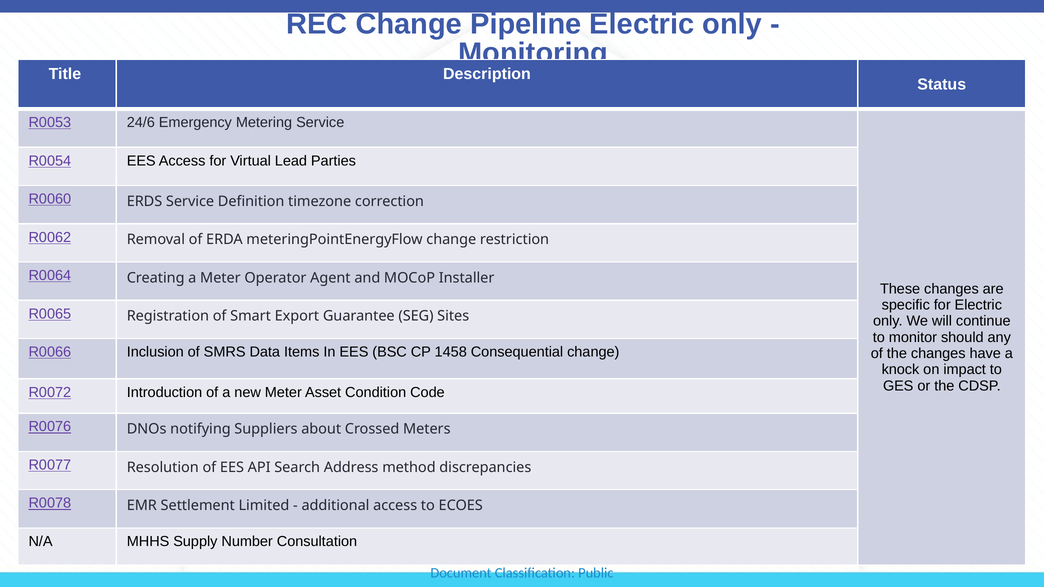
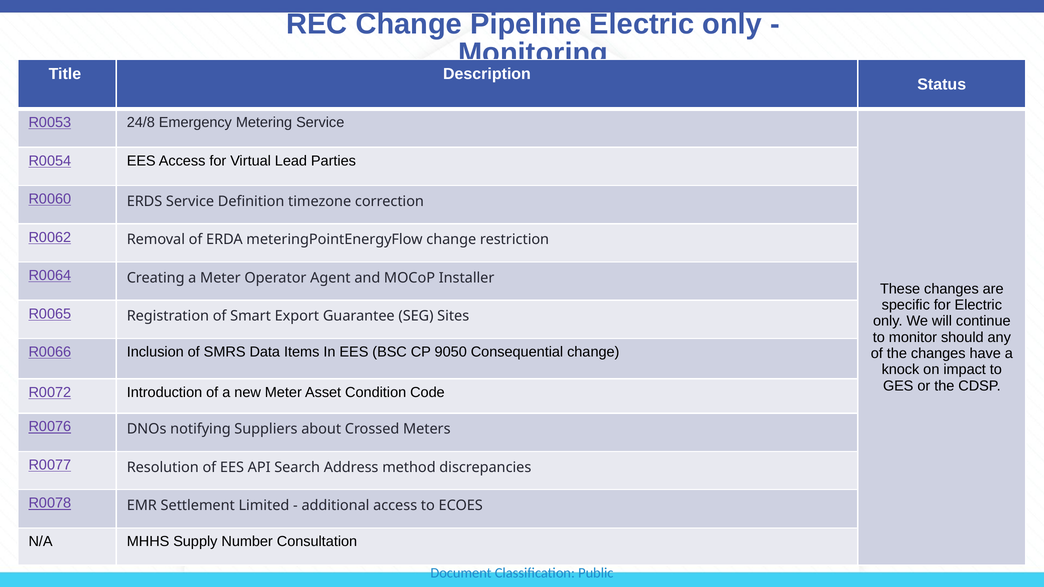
24/6: 24/6 -> 24/8 (141, 123)
1458: 1458 -> 9050 (451, 352)
